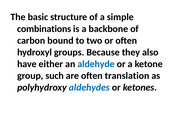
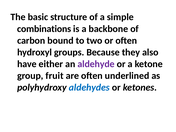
aldehyde colour: blue -> purple (96, 64)
such: such -> fruit (55, 76)
translation: translation -> underlined (127, 76)
